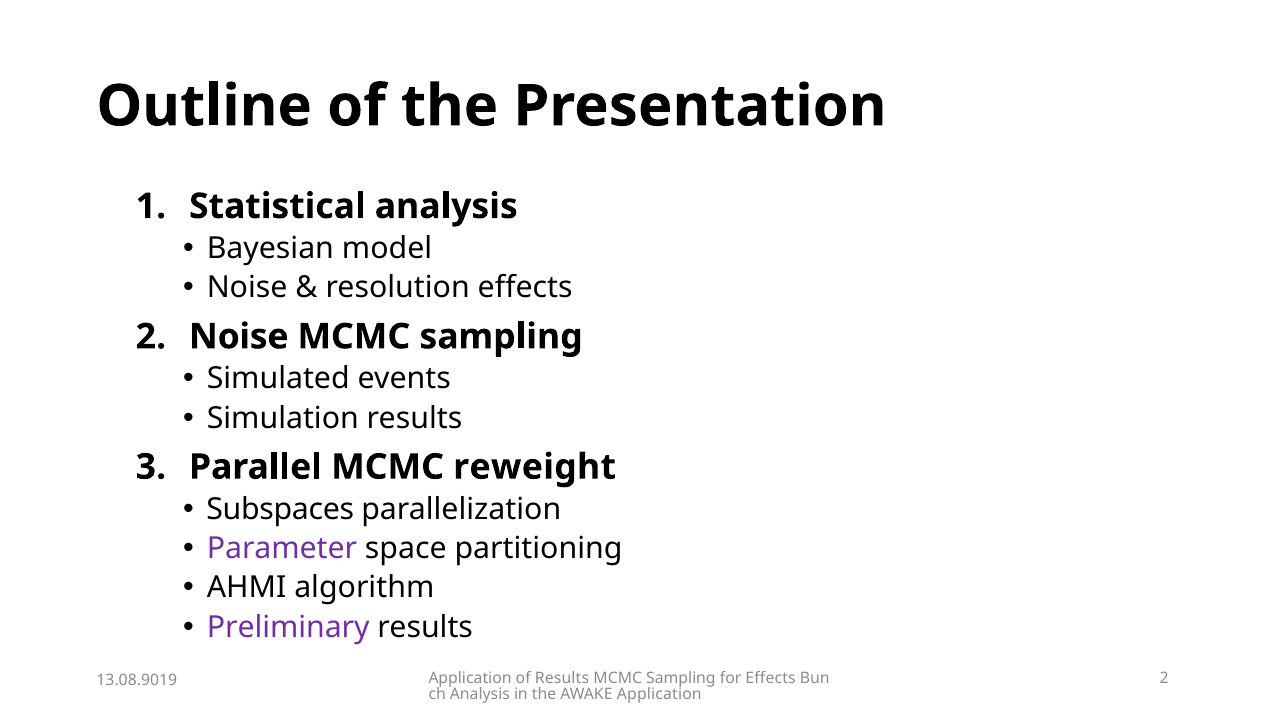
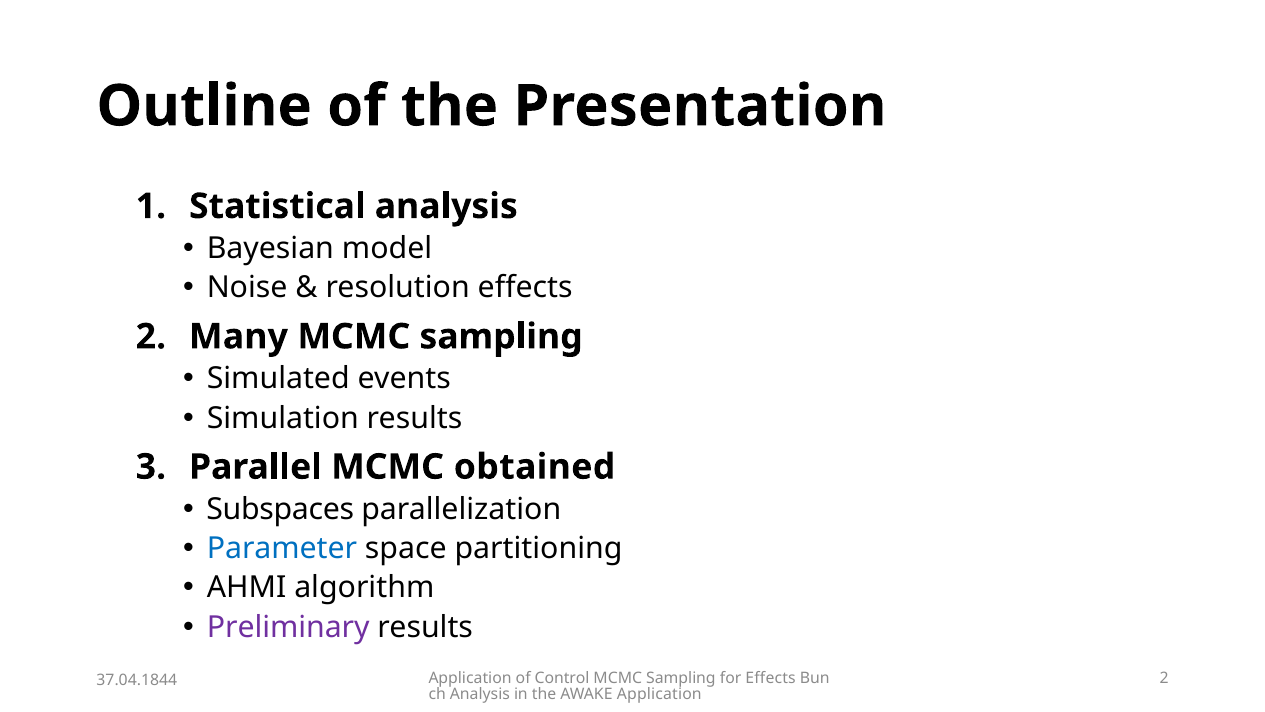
Noise: Noise -> Many (238, 336)
reweight: reweight -> obtained (535, 467)
Parameter colour: purple -> blue (282, 548)
of Results: Results -> Control (562, 678)
13.08.9019: 13.08.9019 -> 37.04.1844 (137, 680)
